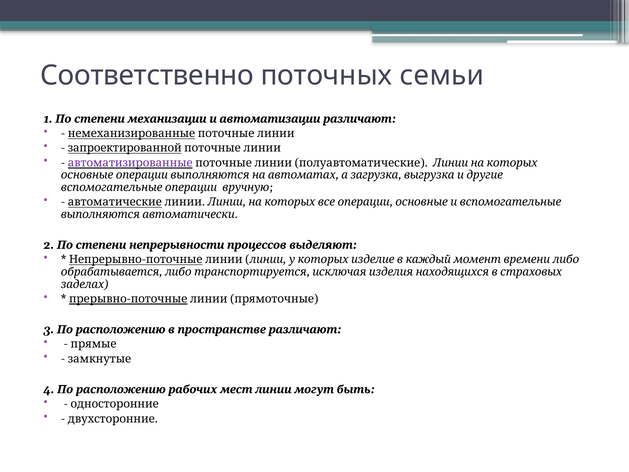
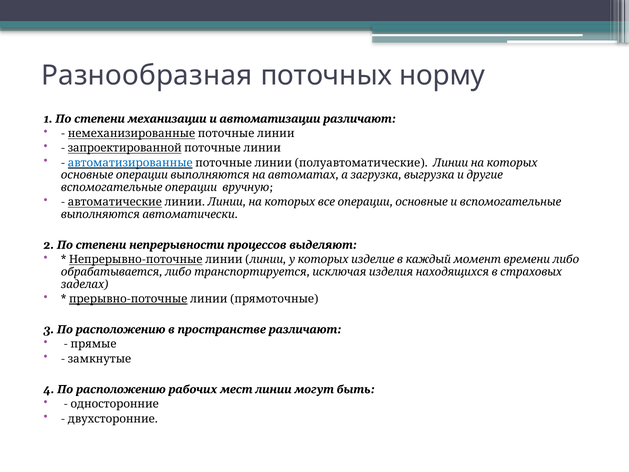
Соответственно: Соответственно -> Разнообразная (147, 76)
семьи: семьи -> норму (442, 76)
автоматизированные colour: purple -> blue (130, 163)
